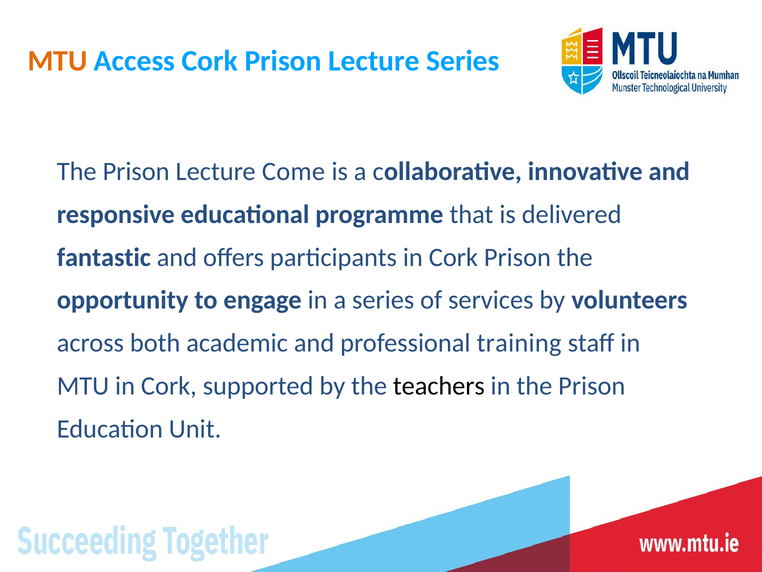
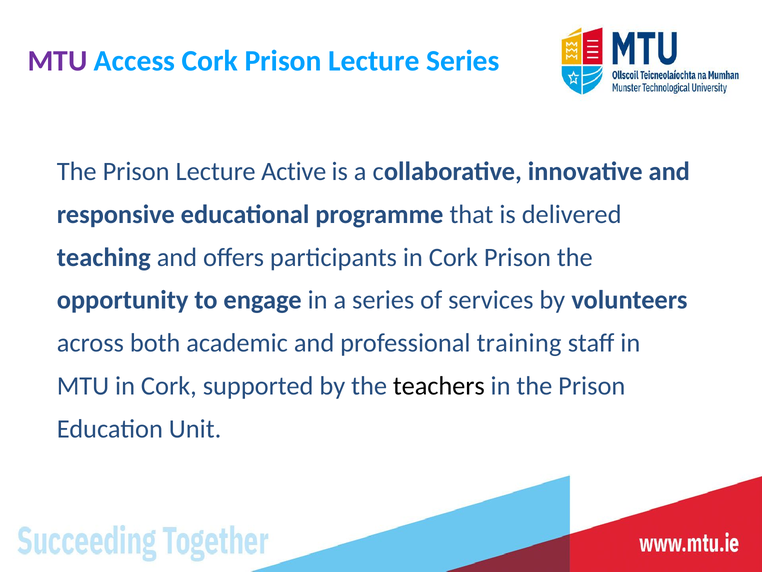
MTU colour: orange -> purple (57, 61)
Come: Come -> Active (294, 171)
fantastic: fantastic -> teaching (104, 257)
